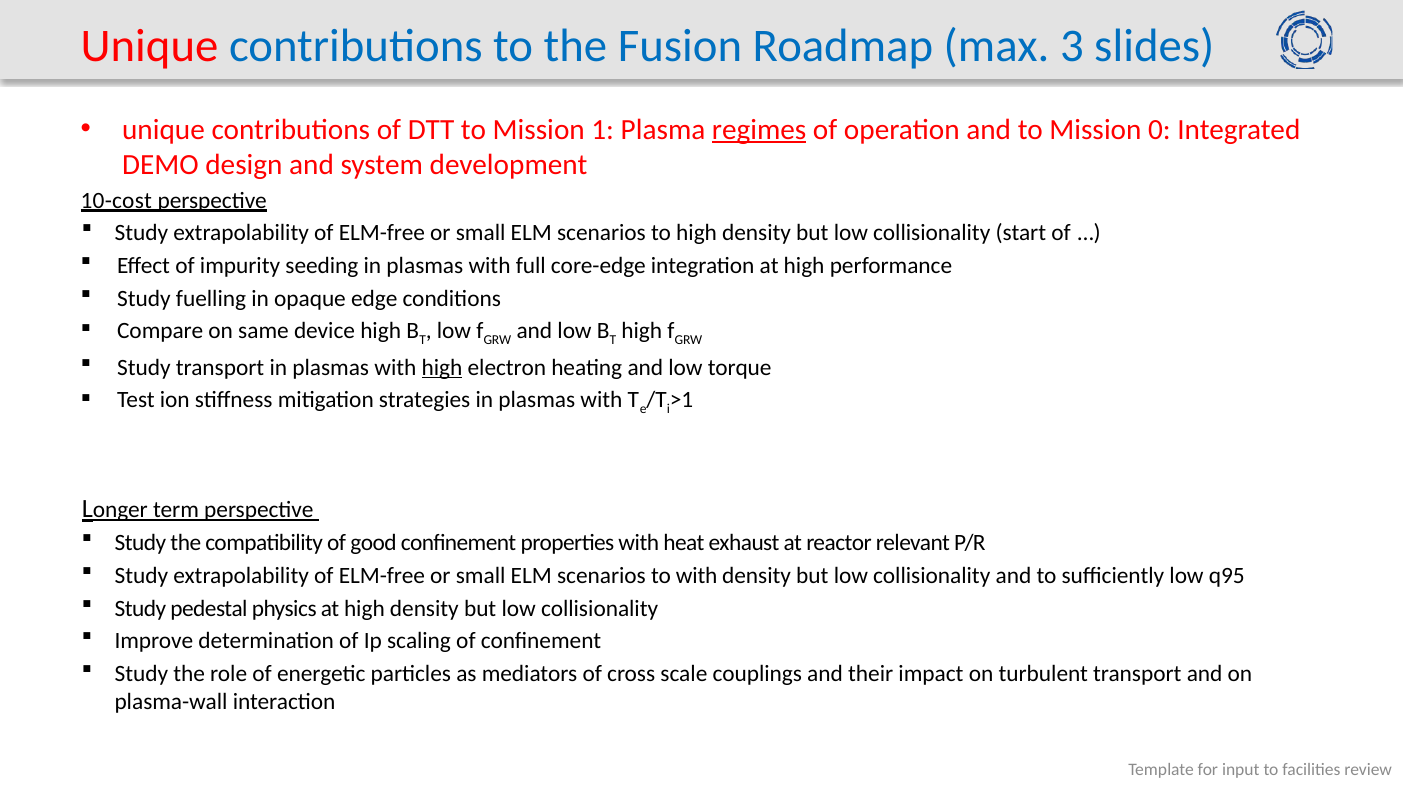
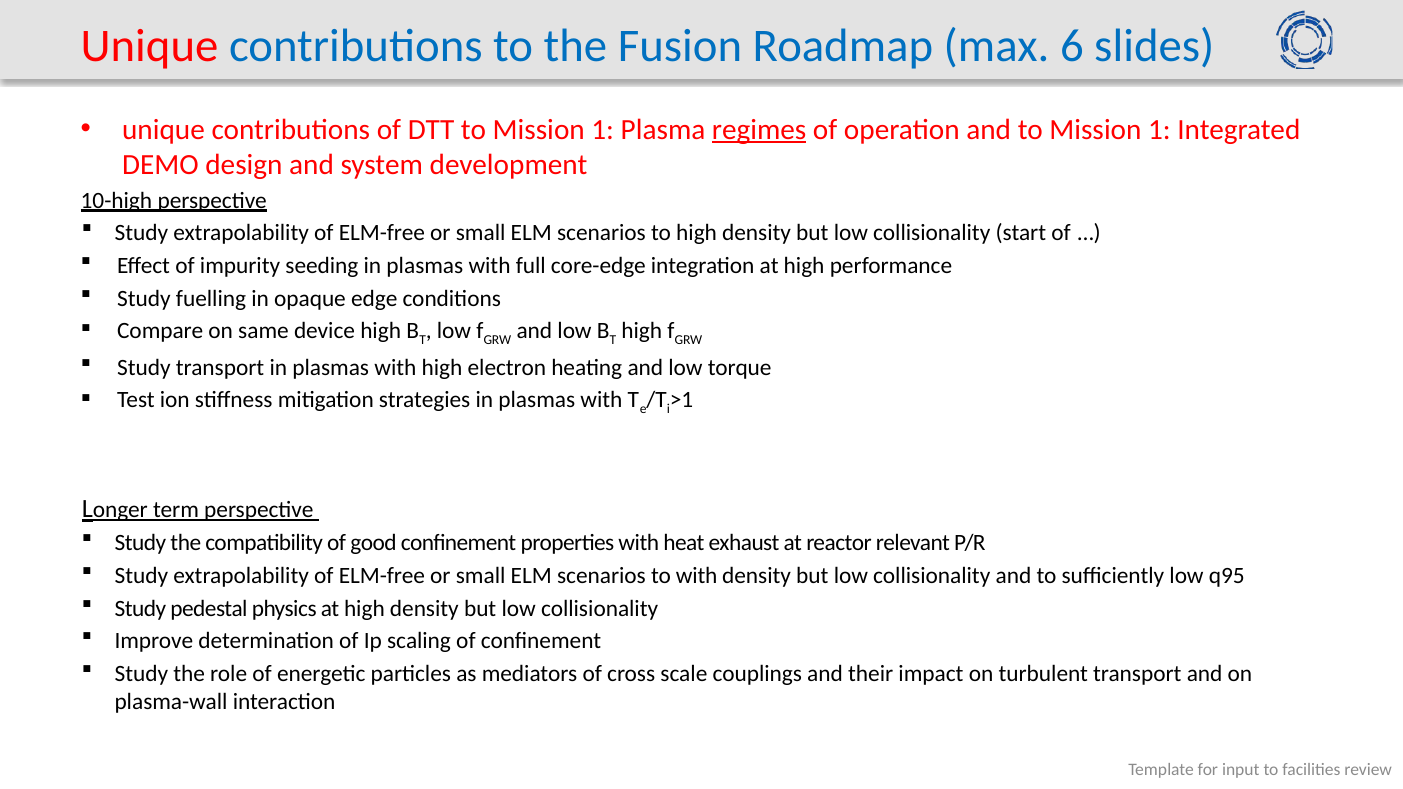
3: 3 -> 6 (1072, 46)
and to Mission 0: 0 -> 1 (1159, 129)
10-cost: 10-cost -> 10-high (116, 200)
high underline: present -> none (442, 368)
